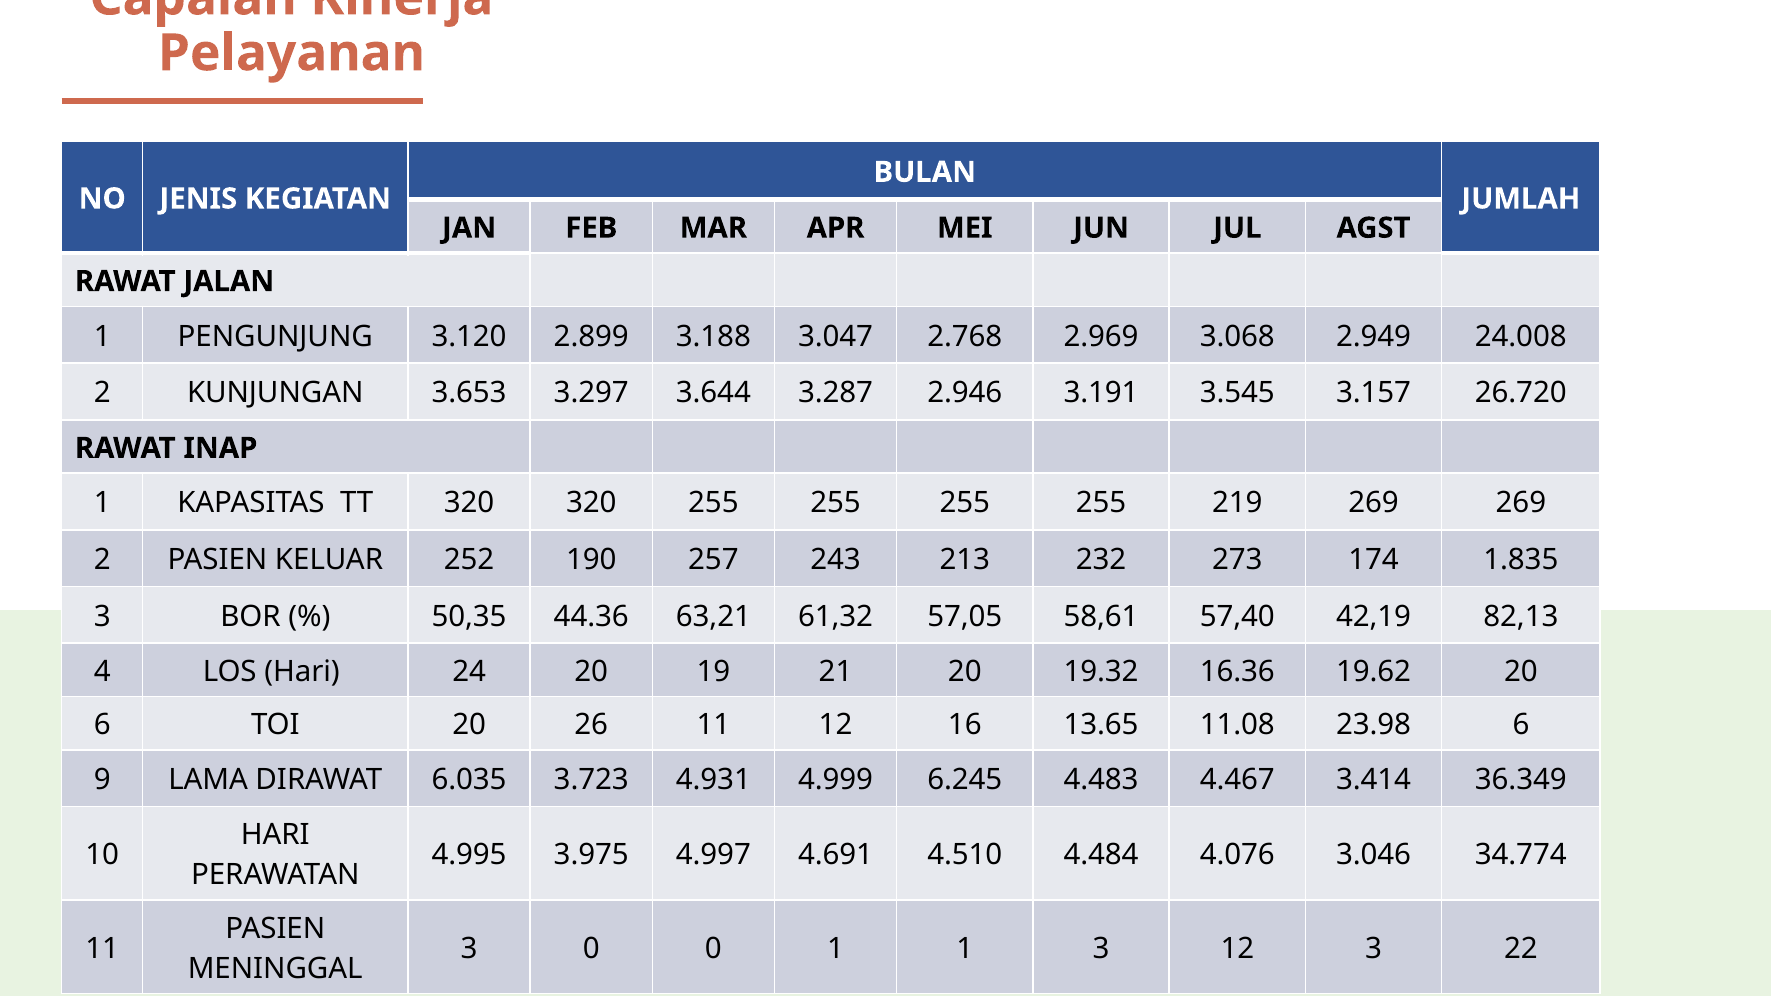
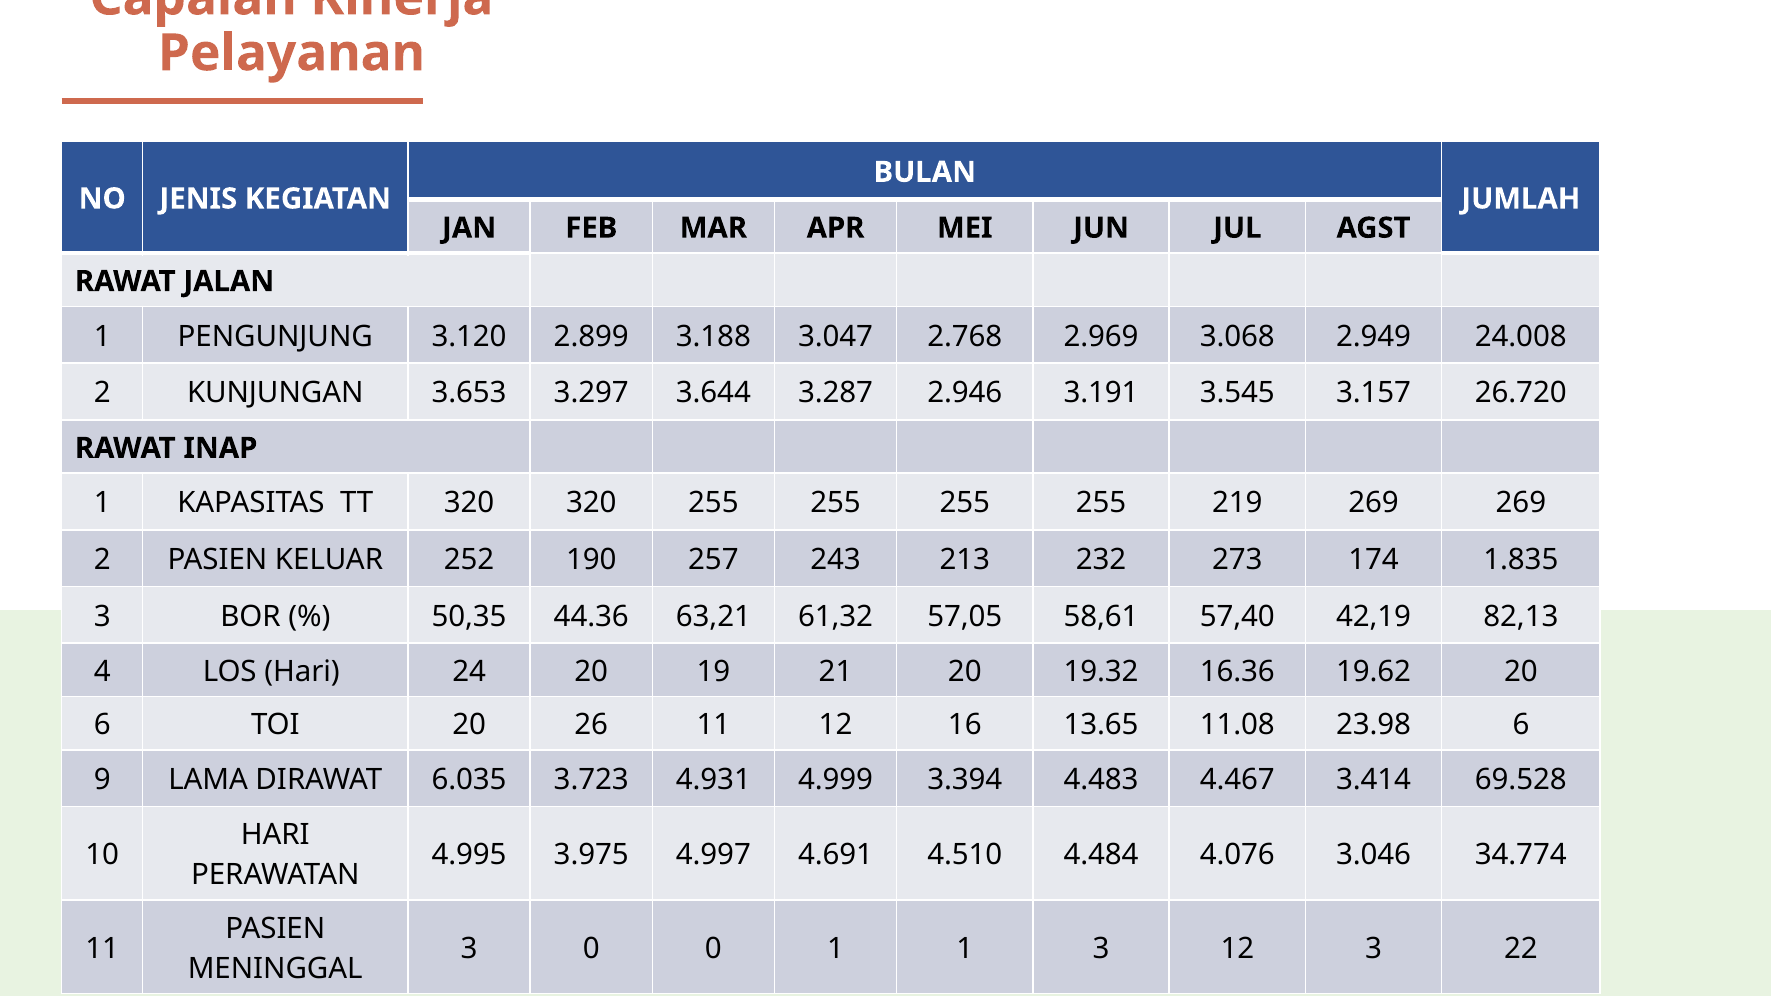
6.245: 6.245 -> 3.394 (965, 780)
36.349: 36.349 -> 69.528 (1521, 780)
